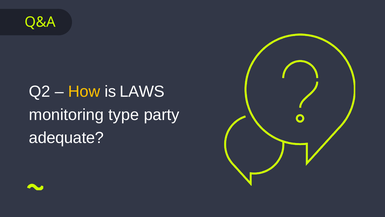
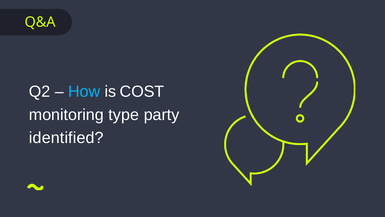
How colour: yellow -> light blue (84, 91)
LAWS: LAWS -> COST (142, 91)
adequate: adequate -> identified (66, 138)
